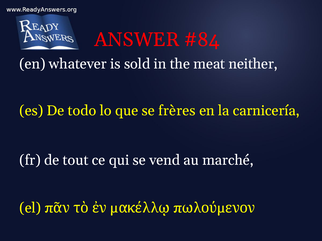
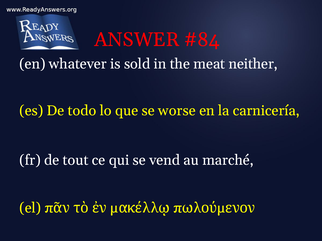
frères: frères -> worse (177, 111)
